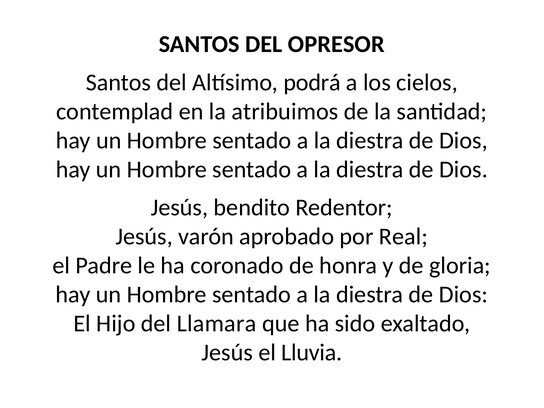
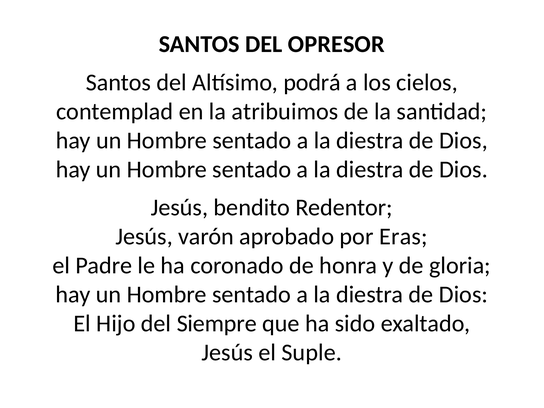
Real: Real -> Eras (403, 237)
Llamara: Llamara -> Siempre (217, 324)
Lluvia: Lluvia -> Suple (312, 353)
